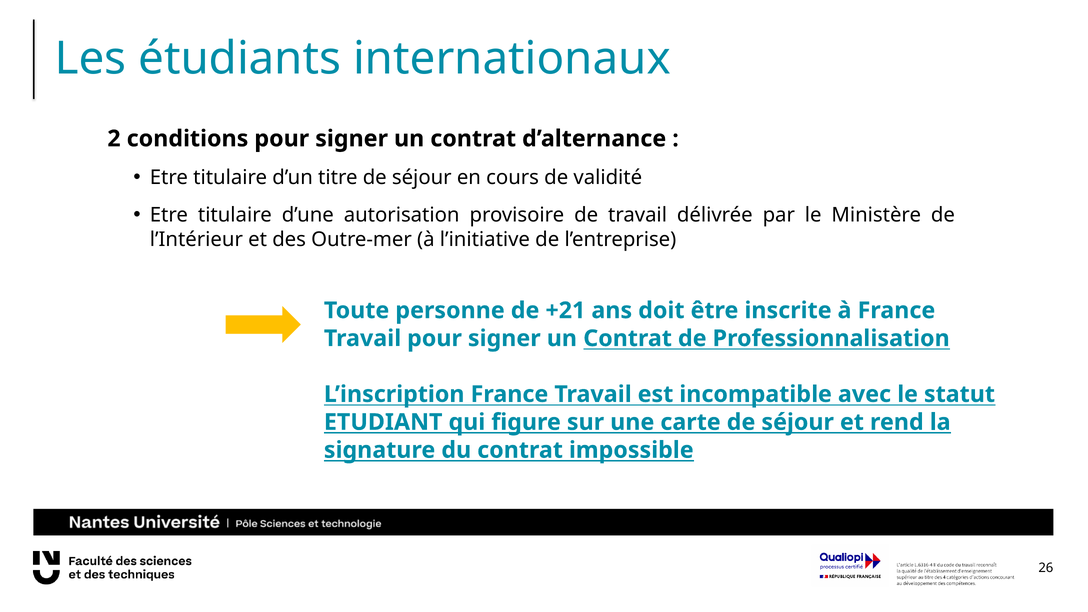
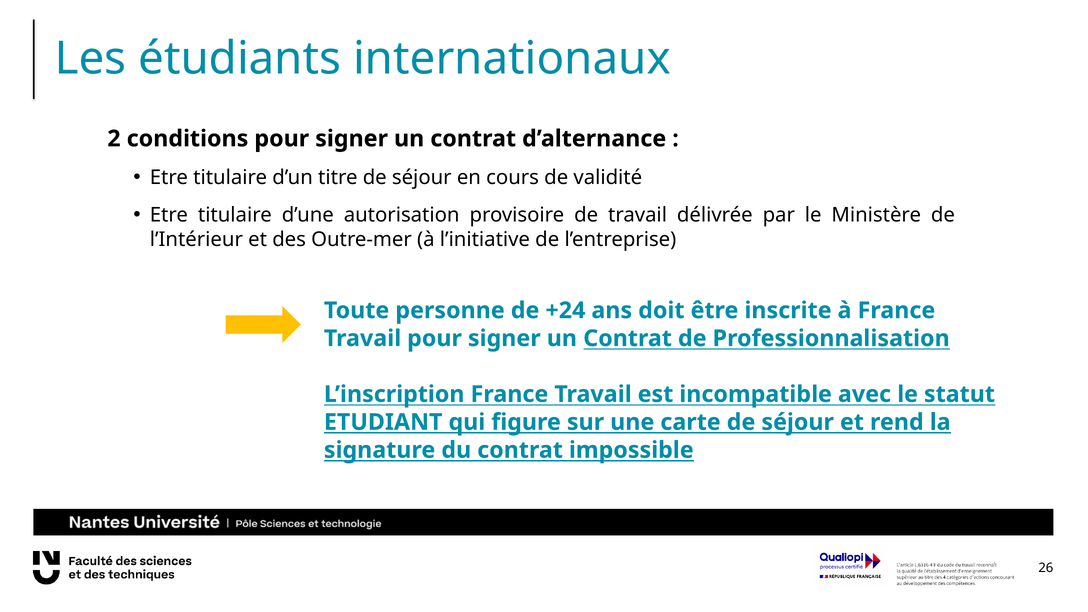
+21: +21 -> +24 (565, 310)
